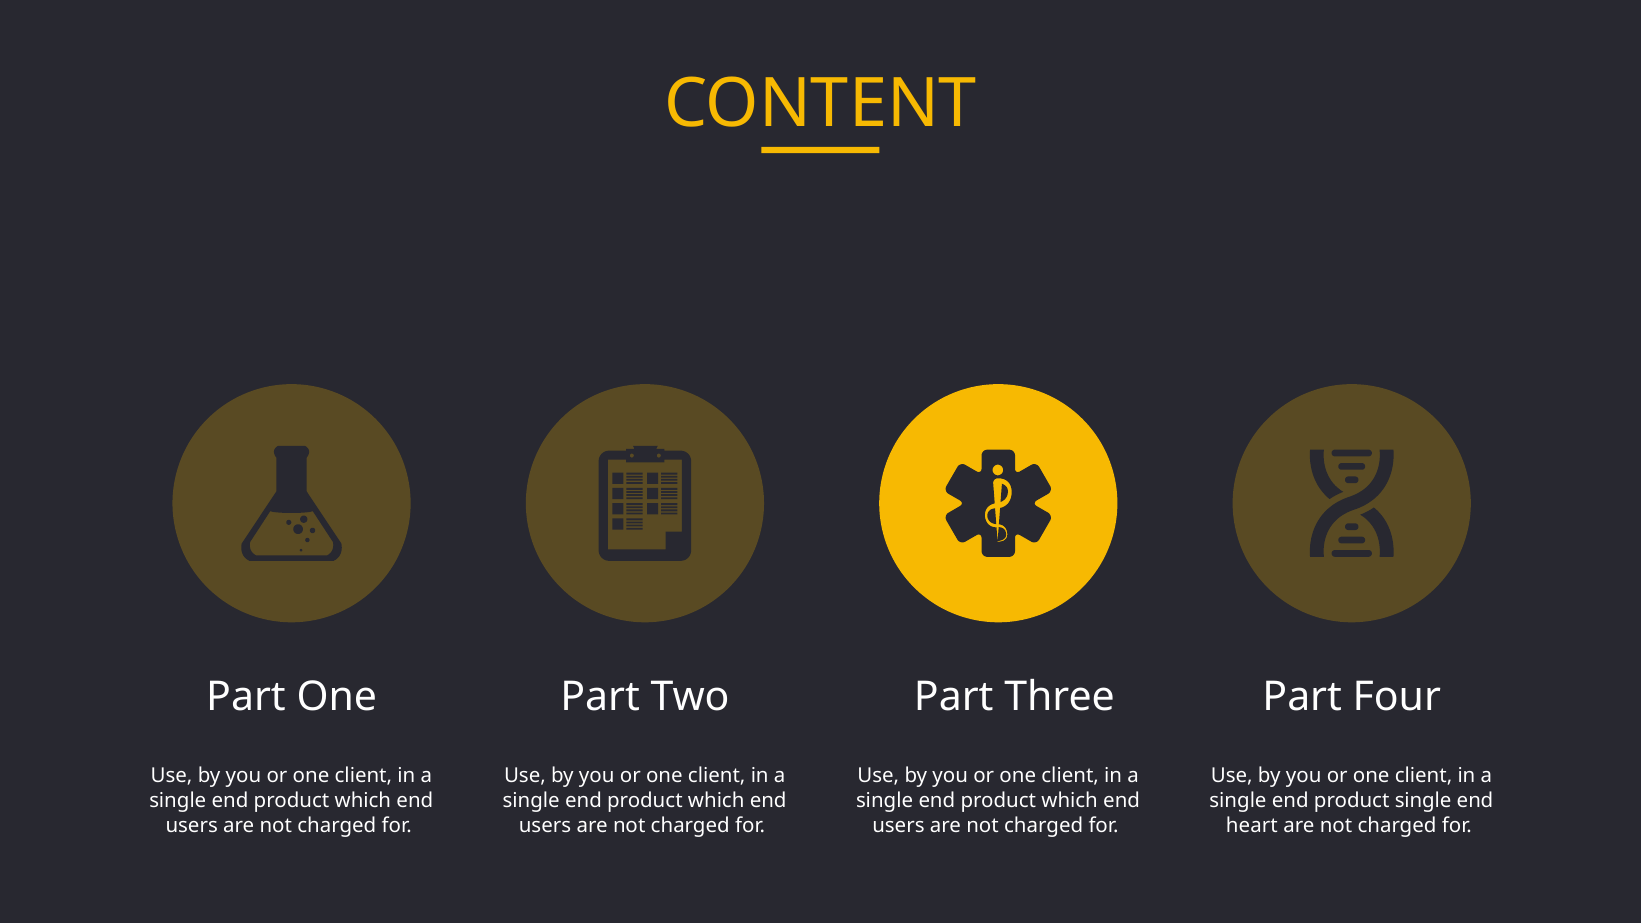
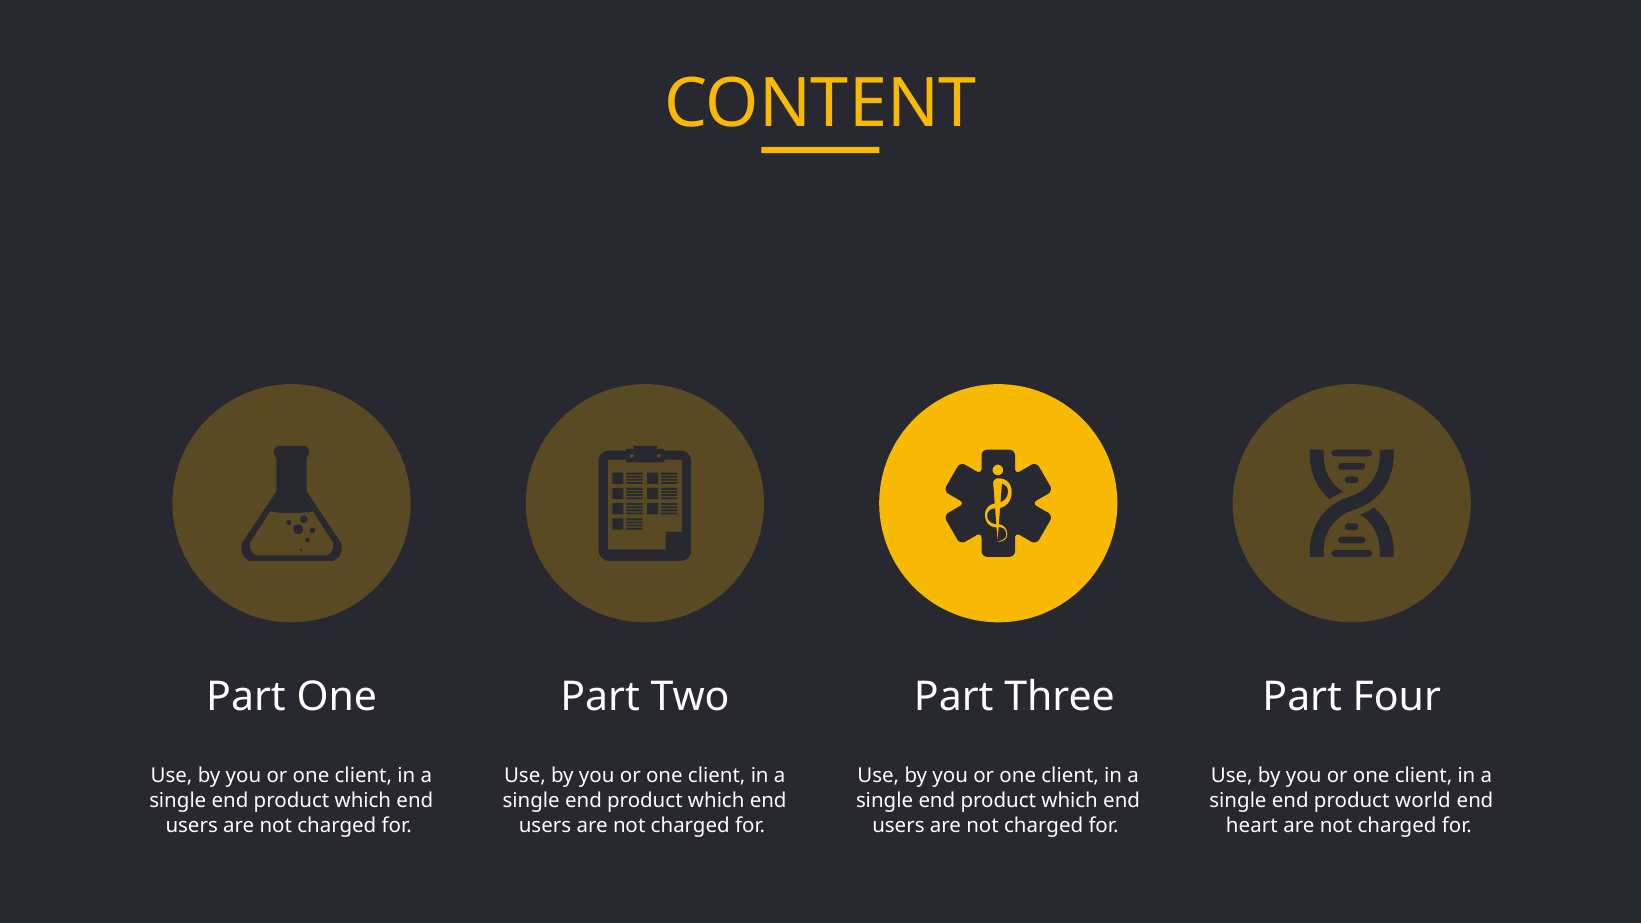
product single: single -> world (1423, 801)
